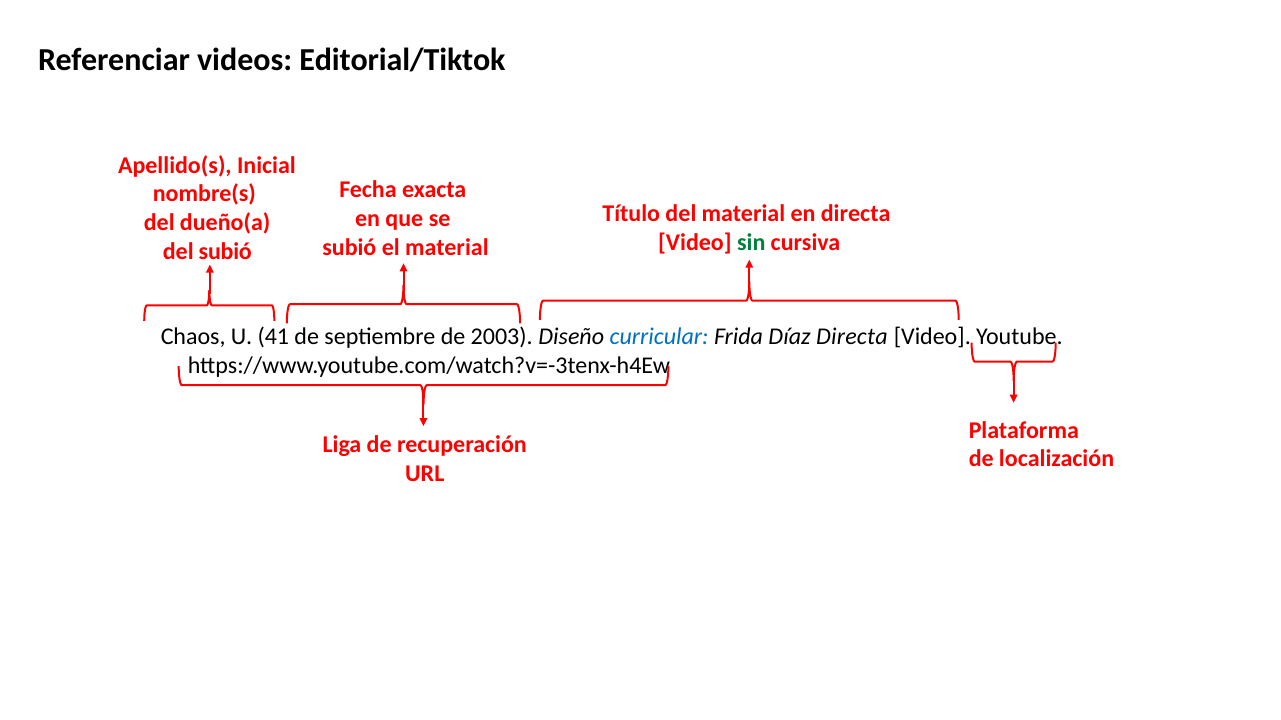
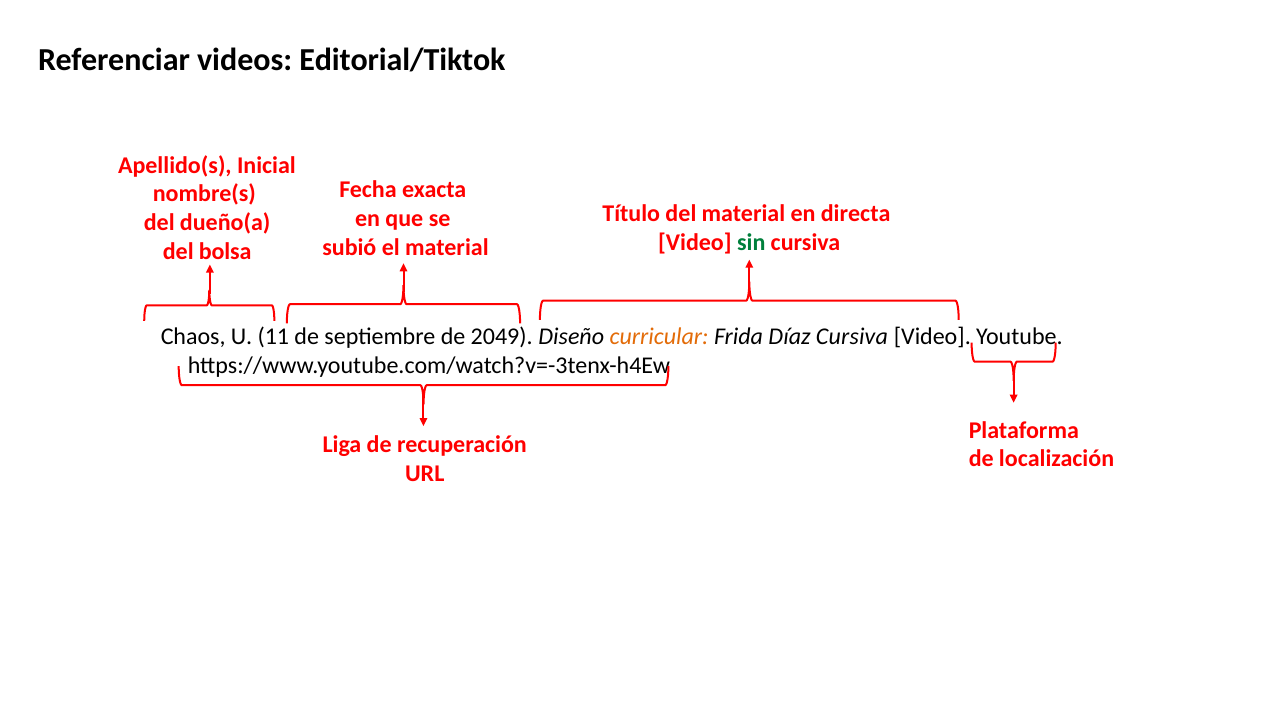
del subió: subió -> bolsa (225, 252)
41: 41 -> 11 (273, 337)
2003: 2003 -> 2049 (502, 337)
curricular colour: blue -> orange (659, 337)
Díaz Directa: Directa -> Cursiva (852, 337)
